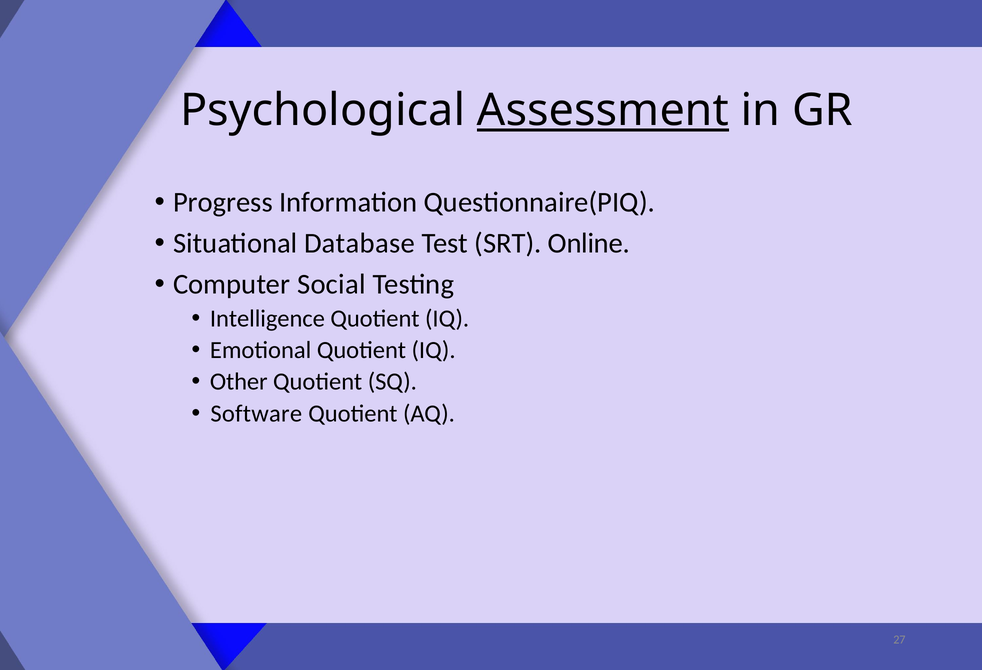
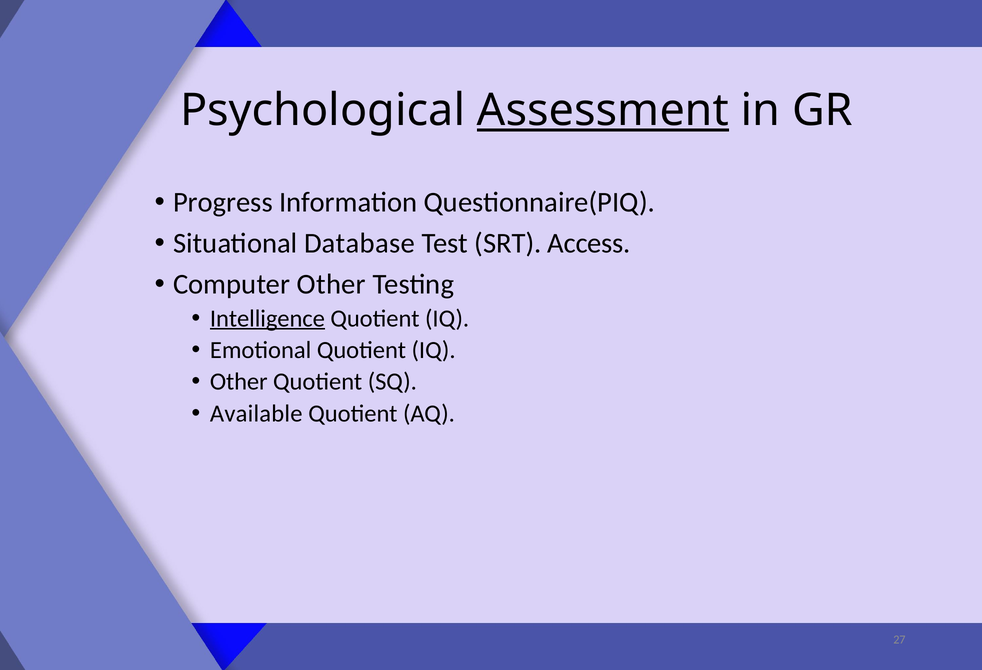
Online: Online -> Access (589, 243)
Computer Social: Social -> Other (331, 284)
Intelligence underline: none -> present (267, 318)
Software: Software -> Available (256, 413)
